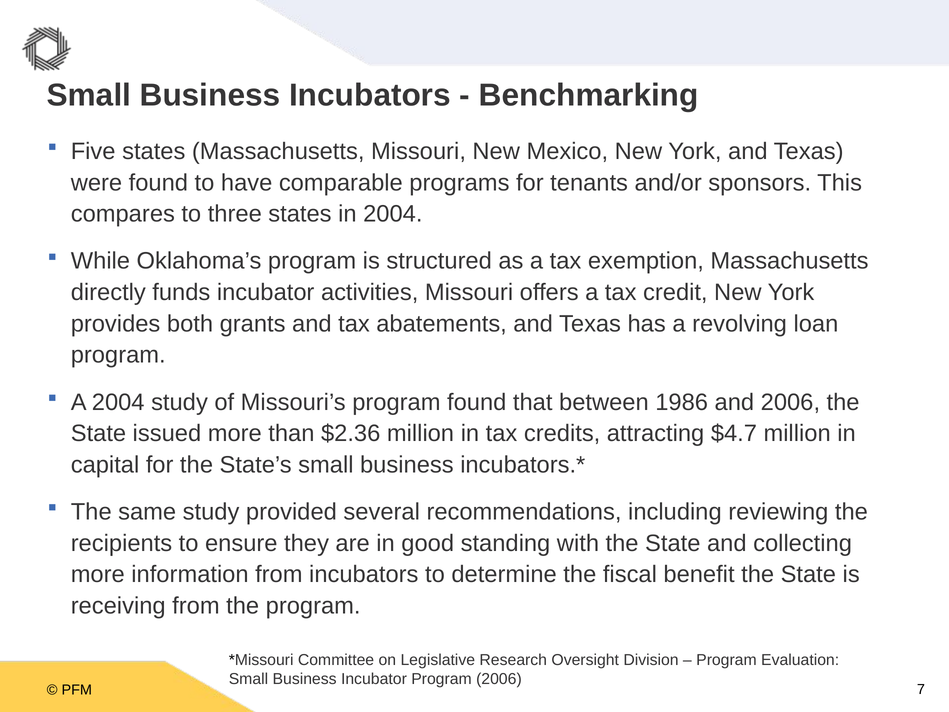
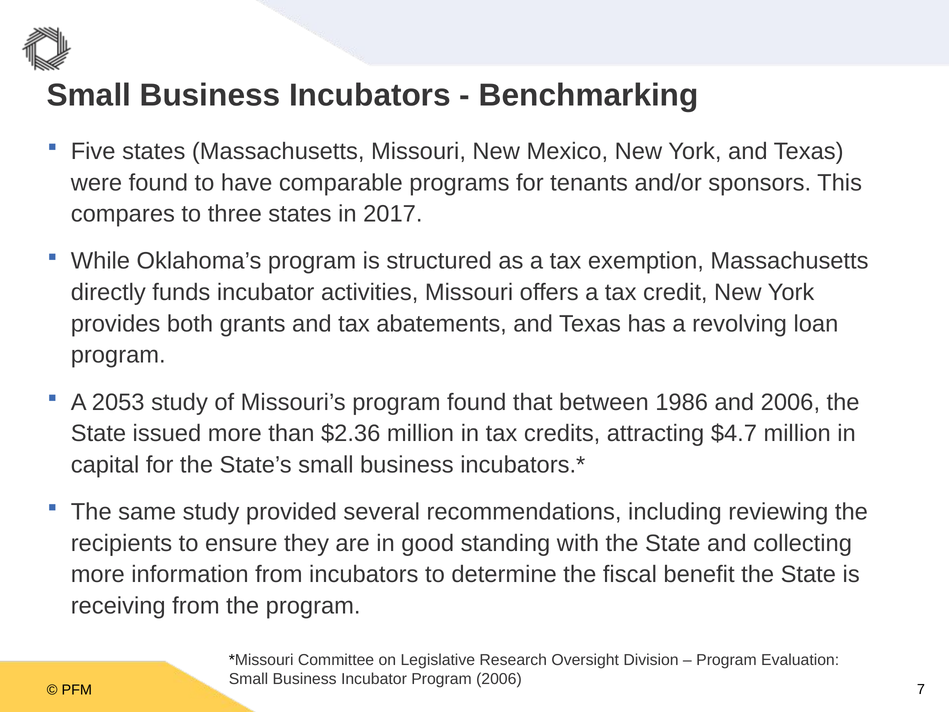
in 2004: 2004 -> 2017 (393, 214)
A 2004: 2004 -> 2053 (118, 402)
